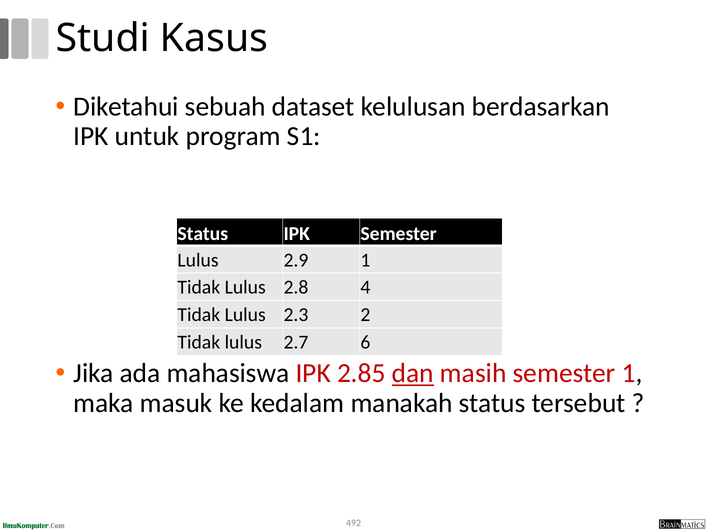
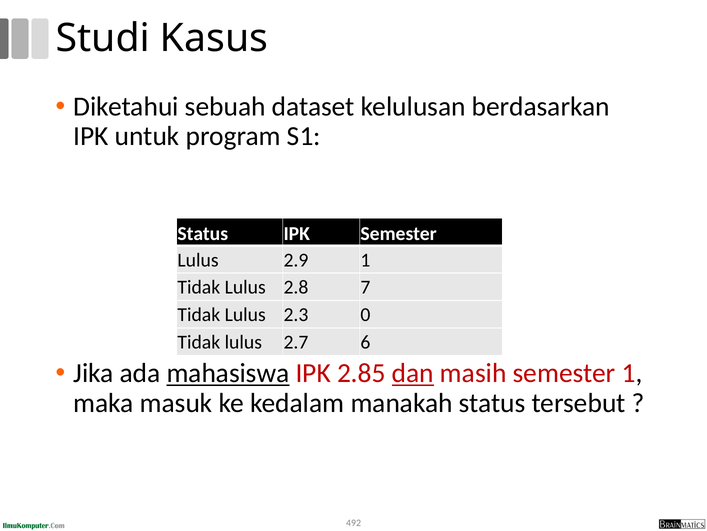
4: 4 -> 7 (365, 287)
2: 2 -> 0 (365, 314)
mahasiswa underline: none -> present (228, 373)
